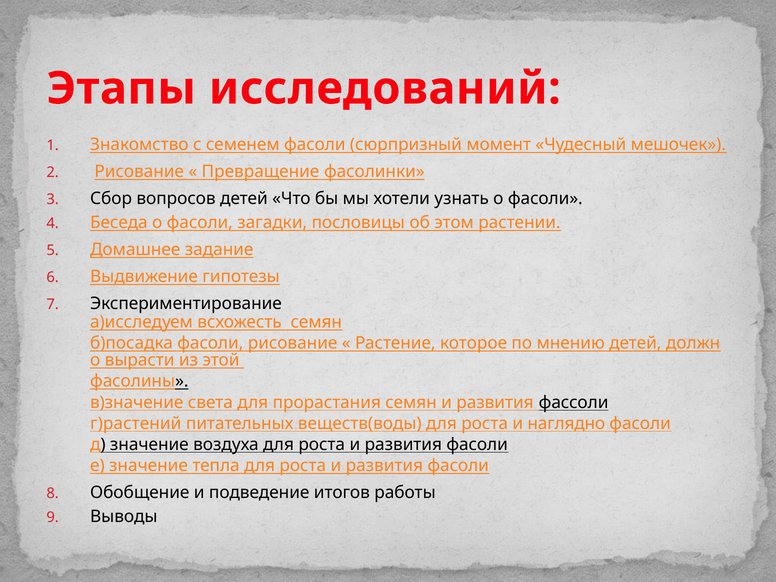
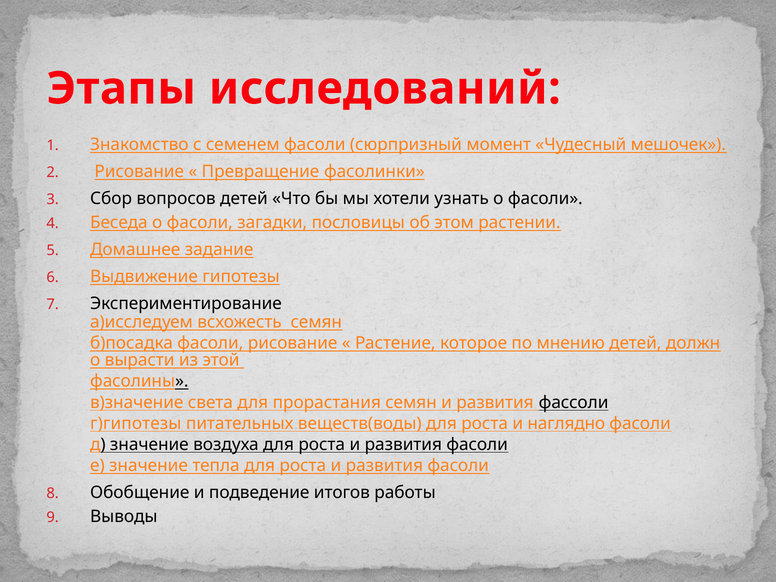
г)растений: г)растений -> г)гипотезы (136, 423)
